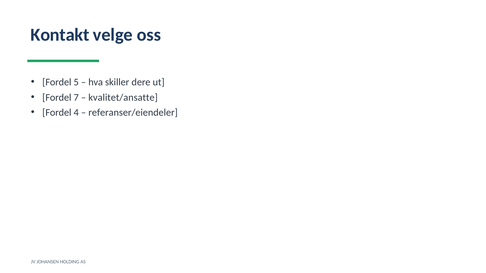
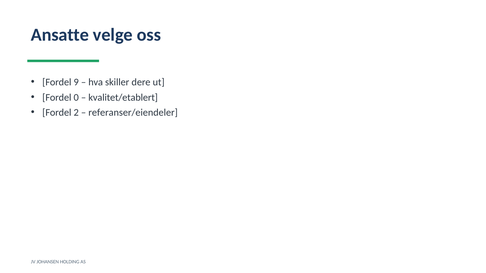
Kontakt: Kontakt -> Ansatte (60, 35)
5: 5 -> 9 (76, 82)
7: 7 -> 0 (76, 98)
kvalitet/ansatte: kvalitet/ansatte -> kvalitet/etablert (123, 98)
4: 4 -> 2 (76, 113)
